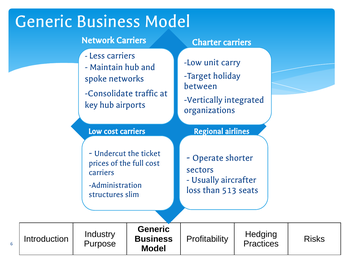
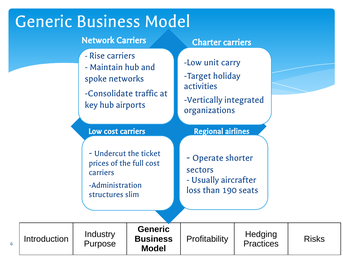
Less: Less -> Rise (97, 56)
between: between -> activities (201, 86)
513: 513 -> 190 (229, 190)
